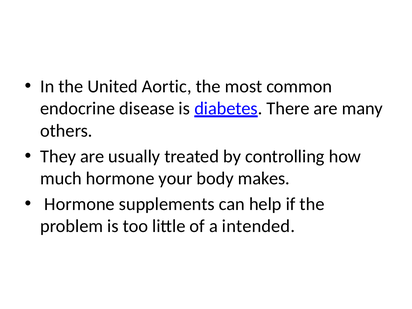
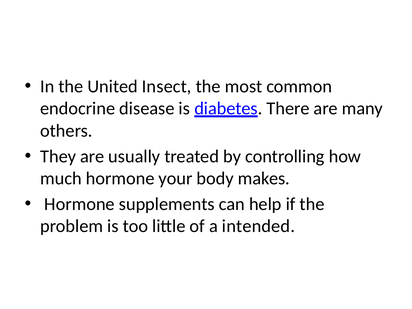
Aortic: Aortic -> Insect (167, 86)
